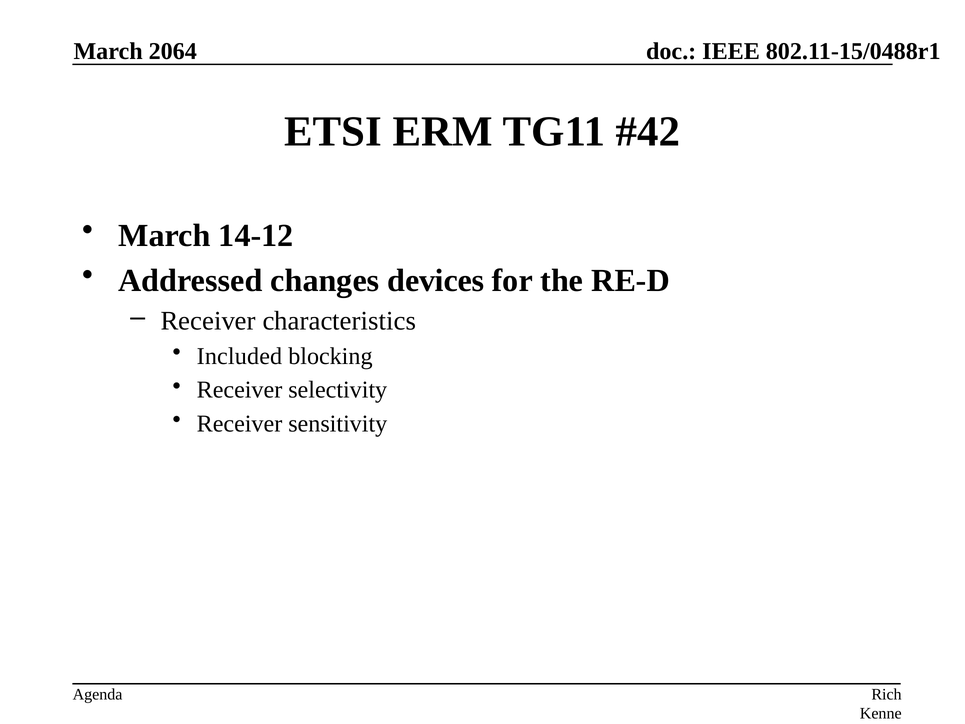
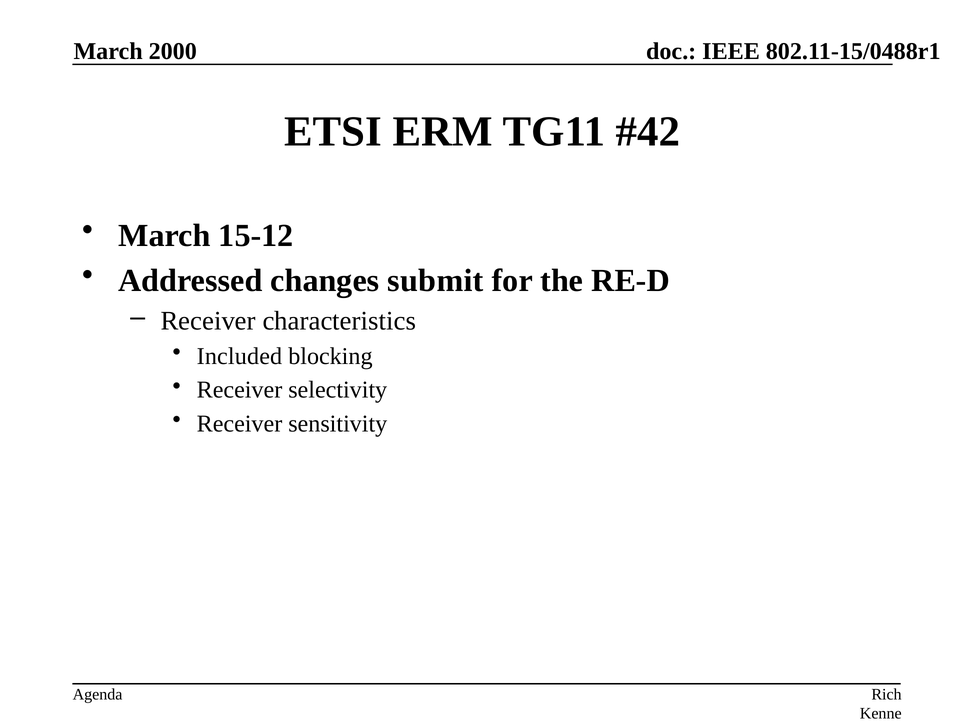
2064: 2064 -> 2000 (173, 51)
14-12: 14-12 -> 15-12 (256, 235)
devices: devices -> submit (435, 281)
